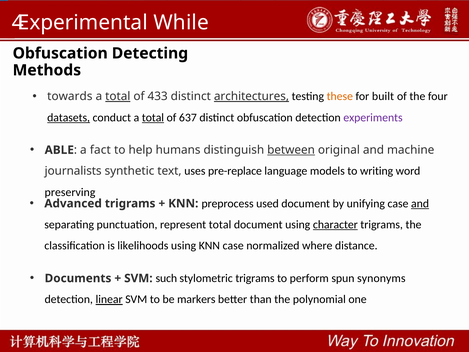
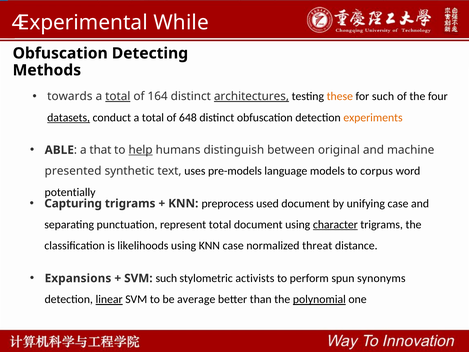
433: 433 -> 164 (158, 96)
for built: built -> such (383, 96)
total underline: present -> none (153, 117)
637: 637 -> 648 (188, 117)
experiments colour: purple -> orange (373, 117)
fact: fact -> that (100, 150)
help underline: none -> present (141, 150)
between underline: present -> none (291, 150)
journalists: journalists -> presented (73, 171)
pre-replace: pre-replace -> pre-models (235, 171)
writing: writing -> corpus (376, 171)
preserving: preserving -> potentially (70, 192)
Advanced: Advanced -> Capturing (73, 203)
and underline: present -> none (420, 203)
where: where -> threat (317, 246)
Documents: Documents -> Expansions (78, 278)
stylometric trigrams: trigrams -> activists (255, 278)
markers: markers -> average (196, 299)
polynomial underline: none -> present (319, 299)
